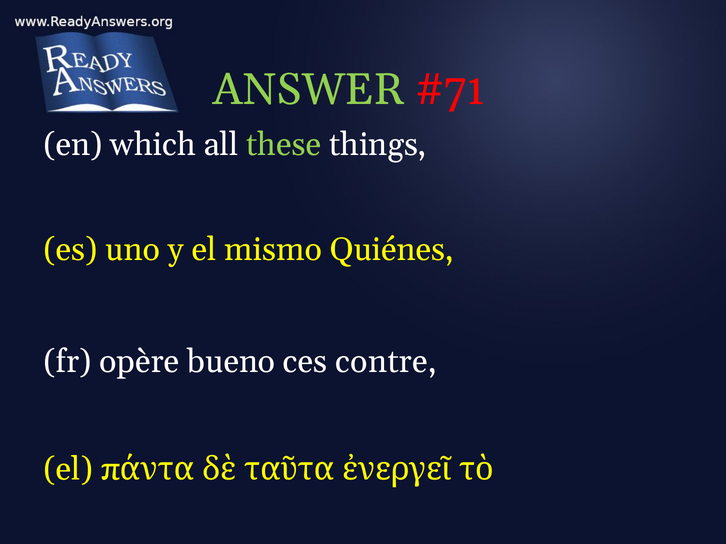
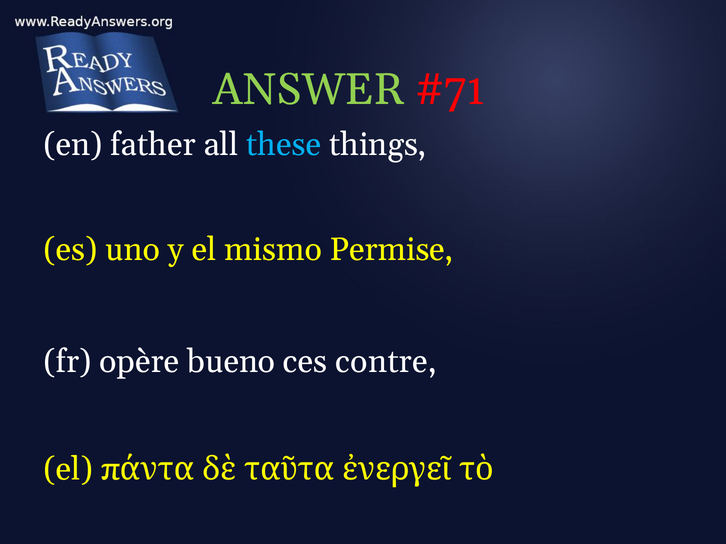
which: which -> father (153, 145)
these colour: light green -> light blue (284, 145)
Quiénes: Quiénes -> Permise (392, 250)
